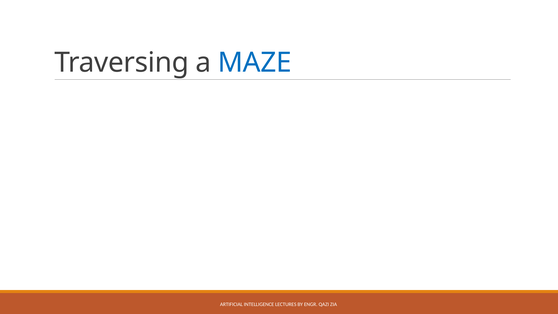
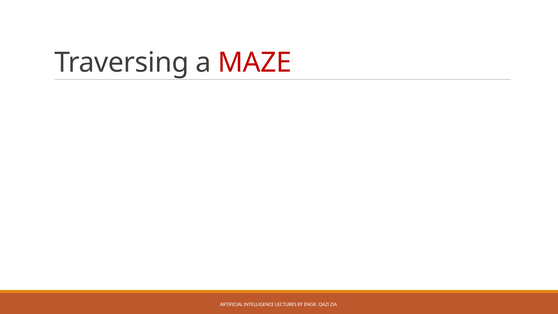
MAZE colour: blue -> red (255, 63)
